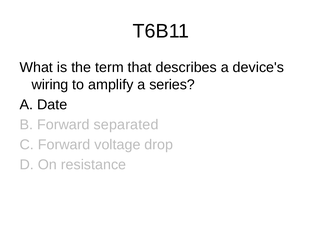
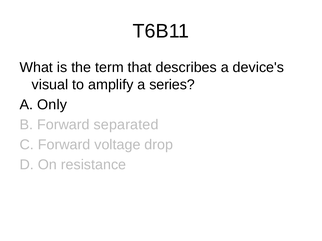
wiring: wiring -> visual (50, 85)
Date: Date -> Only (52, 105)
